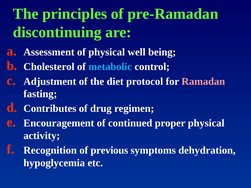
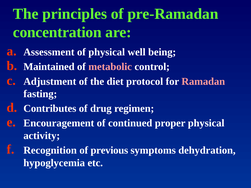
discontinuing: discontinuing -> concentration (57, 32)
Cholesterol: Cholesterol -> Maintained (49, 67)
metabolic colour: light blue -> pink (110, 67)
